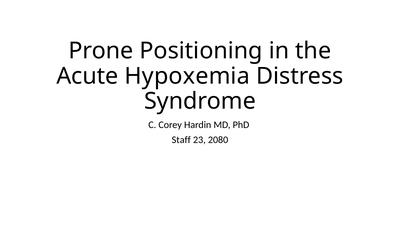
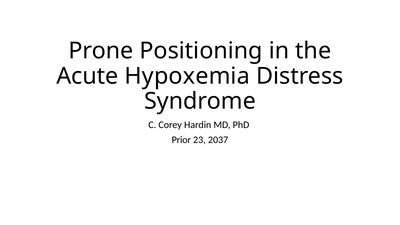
Staff: Staff -> Prior (181, 140)
2080: 2080 -> 2037 (218, 140)
